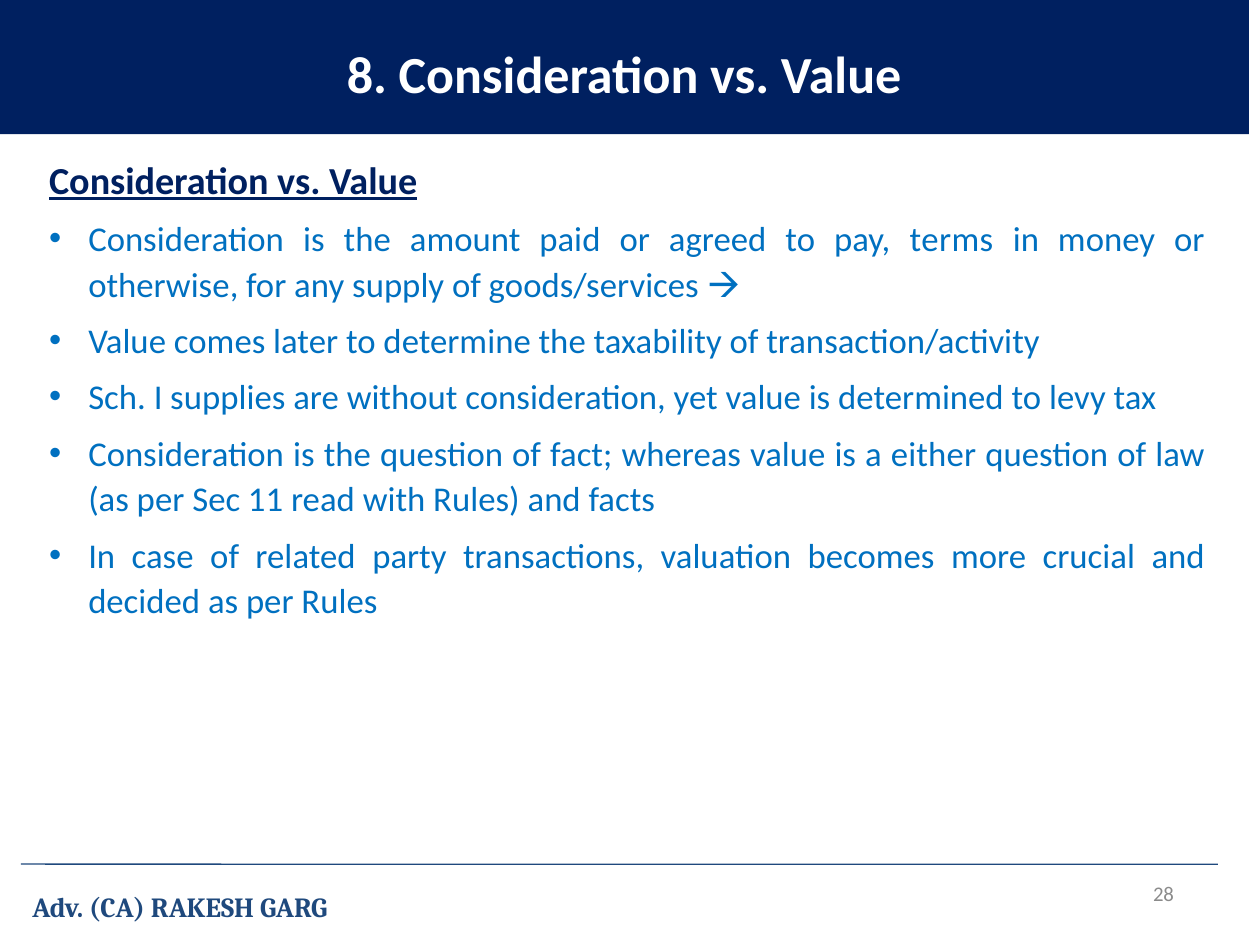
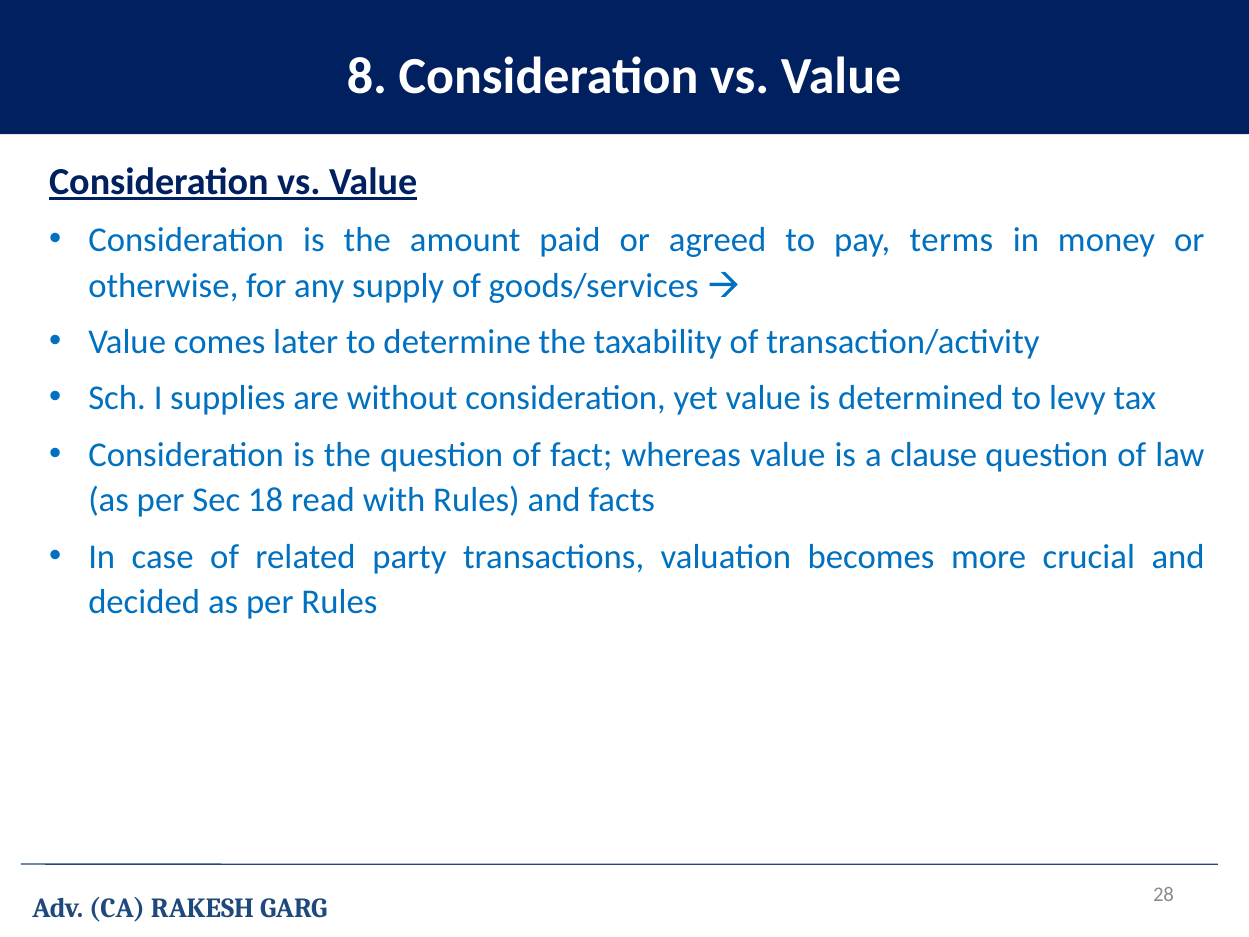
either: either -> clause (934, 455)
11: 11 -> 18 (266, 500)
